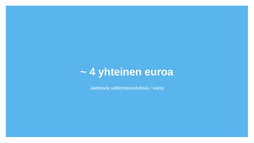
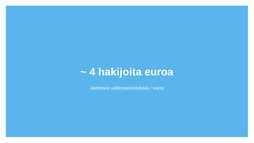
yhteinen: yhteinen -> hakijoita (120, 72)
